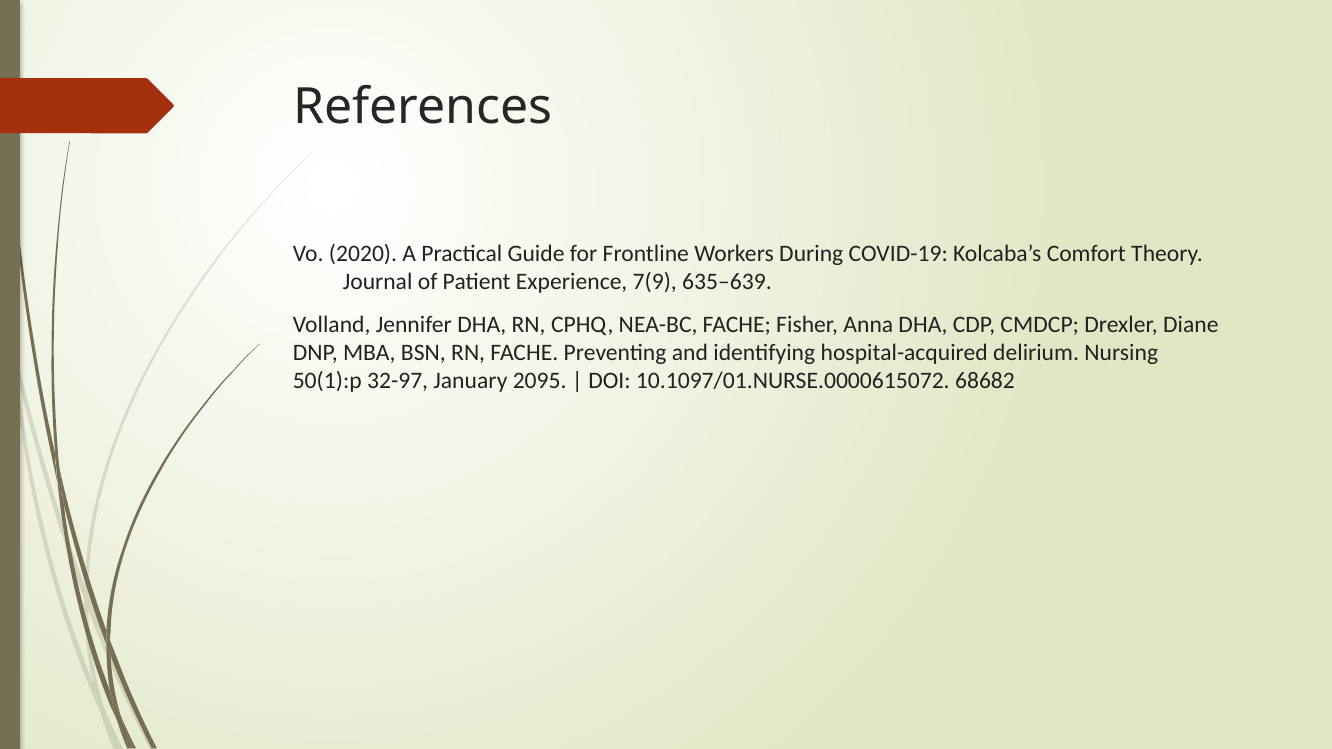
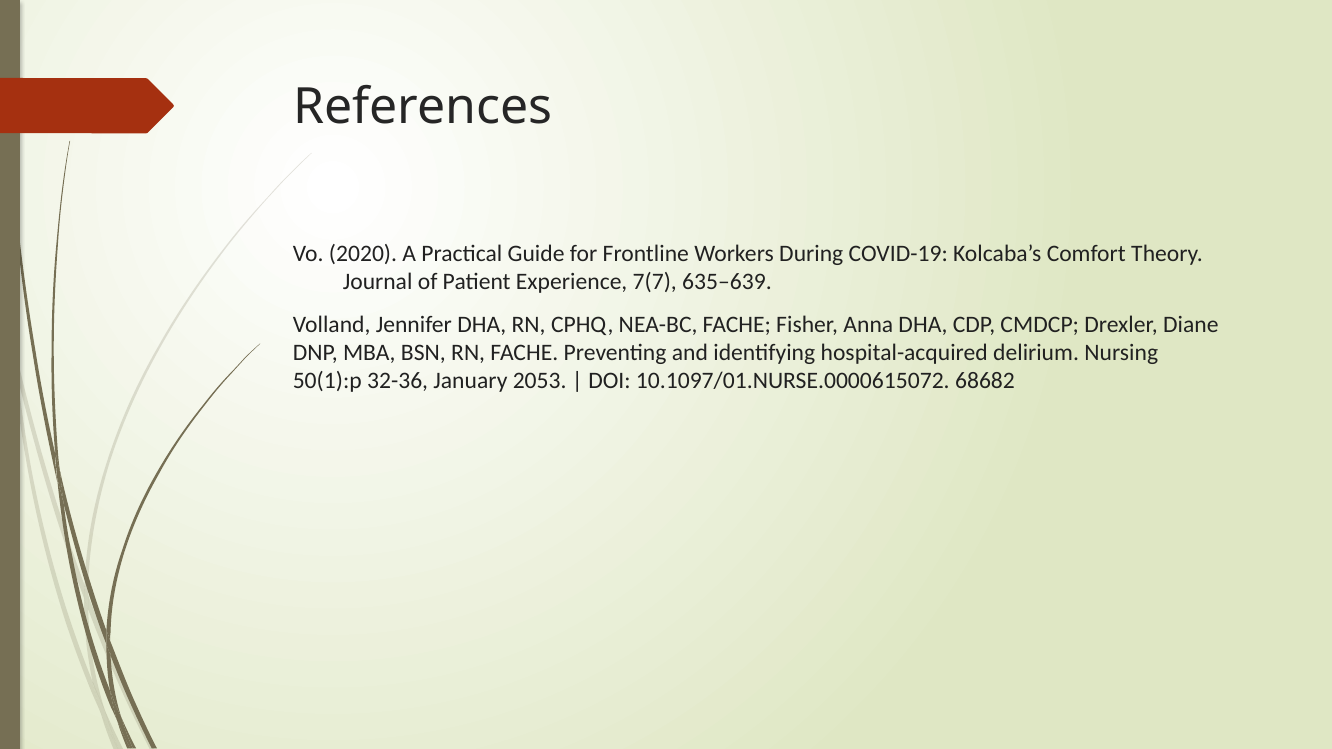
7(9: 7(9 -> 7(7 (655, 282)
32-97: 32-97 -> 32-36 (398, 381)
2095: 2095 -> 2053 (540, 381)
